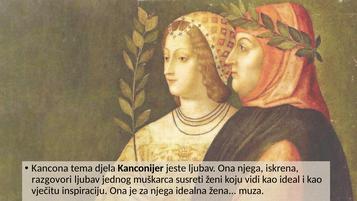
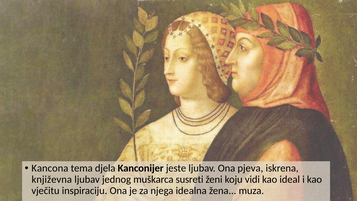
Ona njega: njega -> pjeva (250, 168)
razgovori: razgovori -> književna (52, 179)
